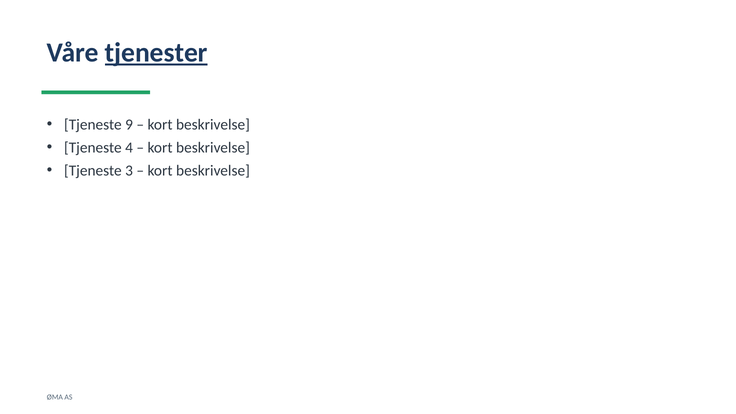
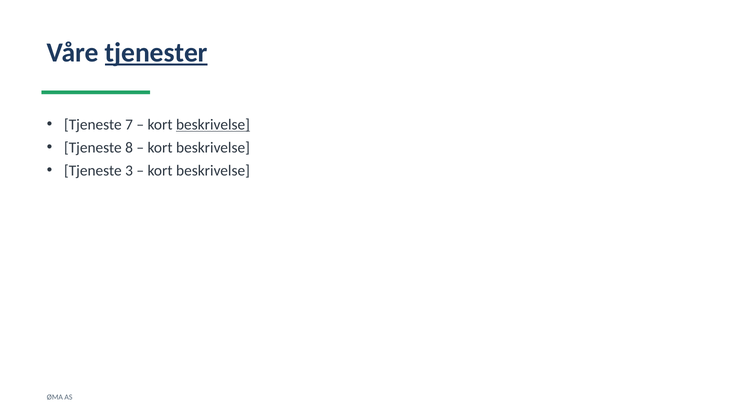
9: 9 -> 7 (129, 125)
beskrivelse underline: none -> present (213, 125)
4: 4 -> 8 (129, 148)
